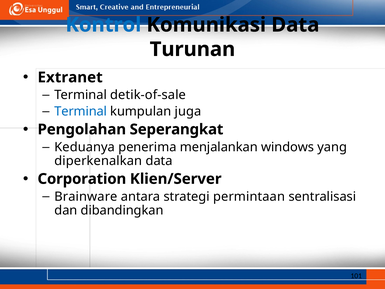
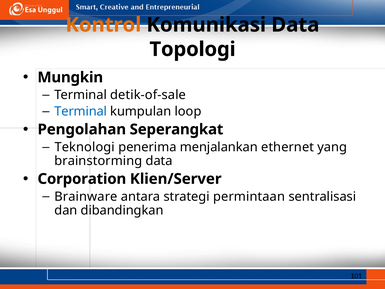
Kontrol colour: blue -> orange (103, 25)
Turunan: Turunan -> Topologi (193, 49)
Extranet: Extranet -> Mungkin (70, 77)
juga: juga -> loop (188, 111)
Keduanya: Keduanya -> Teknologi (85, 147)
windows: windows -> ethernet (288, 147)
diperkenalkan: diperkenalkan -> brainstorming (98, 161)
